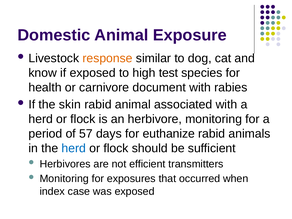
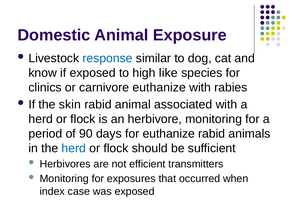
response colour: orange -> blue (108, 58)
test: test -> like (168, 73)
health: health -> clinics (45, 87)
carnivore document: document -> euthanize (159, 87)
57: 57 -> 90 (86, 134)
